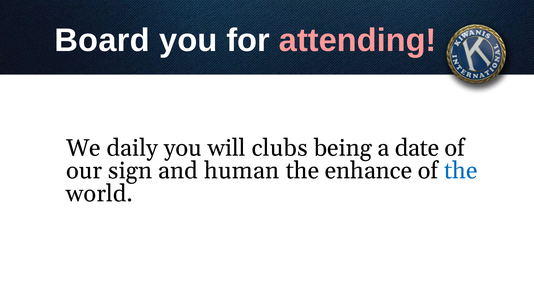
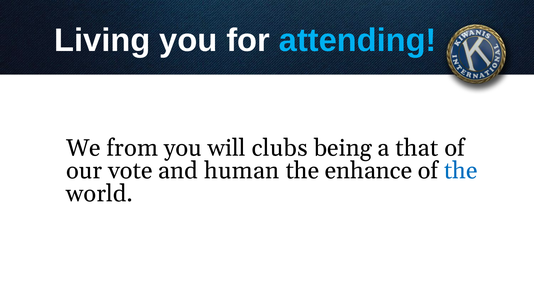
Board: Board -> Living (102, 40)
attending colour: pink -> light blue (358, 40)
daily: daily -> from (132, 148)
date: date -> that (417, 148)
sign: sign -> vote (130, 171)
